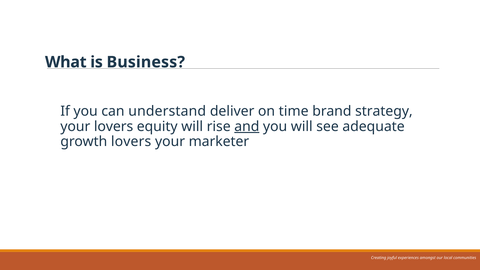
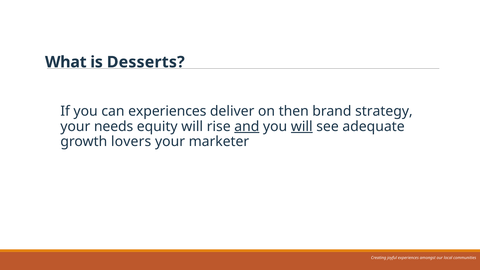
Business: Business -> Desserts (146, 62)
can understand: understand -> experiences (167, 111)
time: time -> then (294, 111)
your lovers: lovers -> needs (114, 126)
will underline: none -> present (302, 126)
